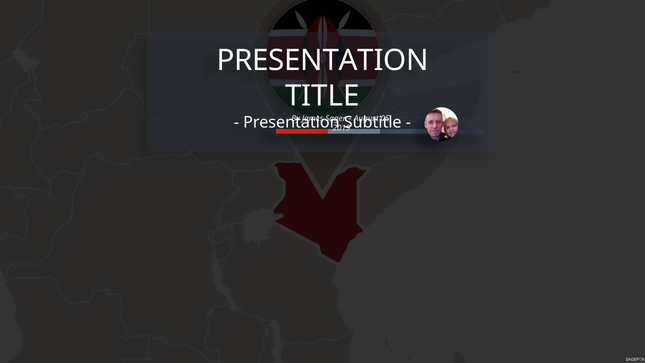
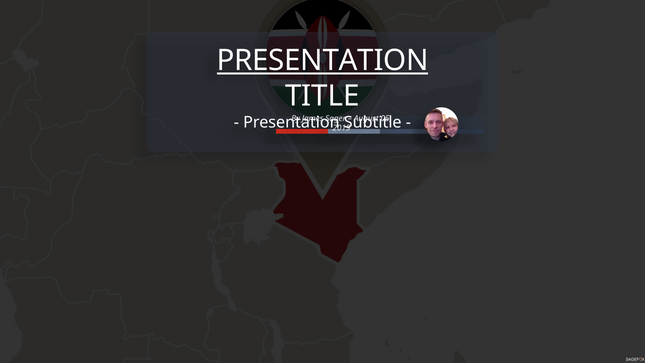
PRESENTATION underline: none -> present (323, 61)
